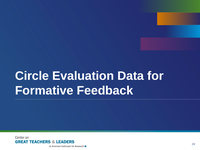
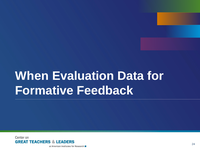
Circle: Circle -> When (32, 76)
